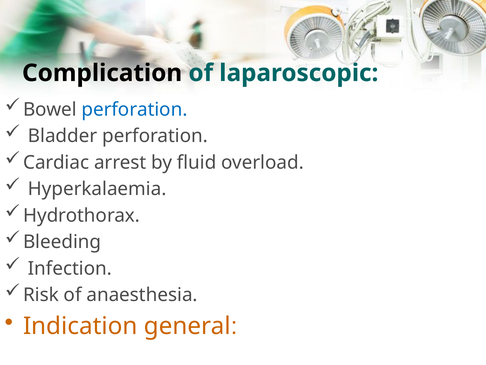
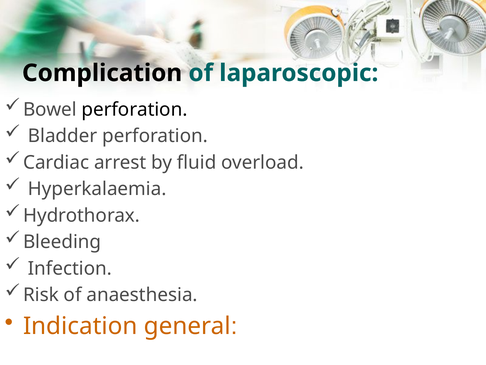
perforation colour: blue -> black (134, 109)
